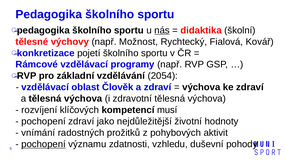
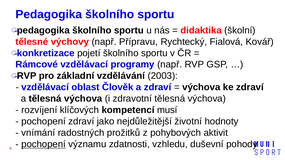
nás underline: present -> none (162, 30)
Možnost: Možnost -> Přípravu (139, 42)
2054: 2054 -> 2003 (163, 76)
